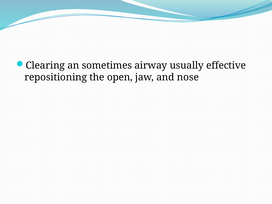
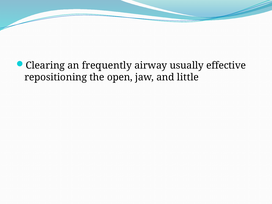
sometimes: sometimes -> frequently (107, 65)
nose: nose -> little (188, 77)
